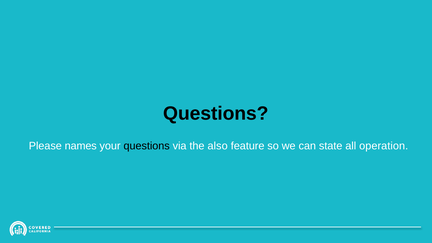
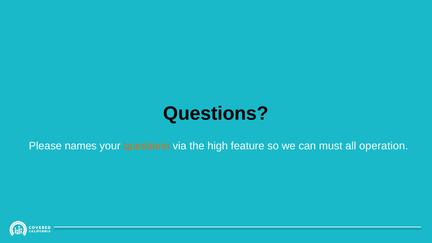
questions colour: black -> orange (147, 146)
also: also -> high (218, 146)
state: state -> must (331, 146)
